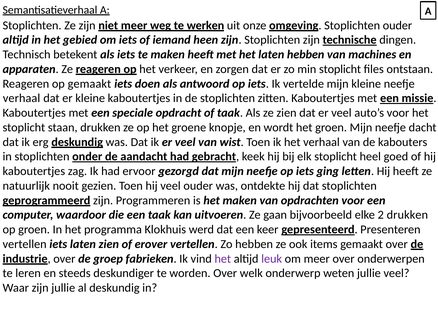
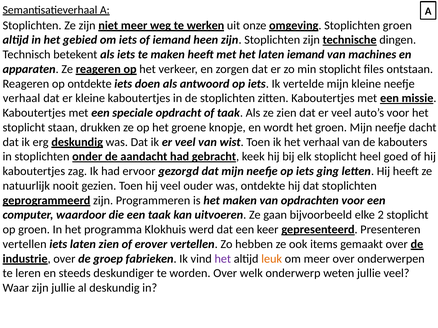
Stoplichten ouder: ouder -> groen (397, 25)
laten hebben: hebben -> iemand (306, 55)
op gemaakt: gemaakt -> ontdekte (90, 84)
2 drukken: drukken -> stoplicht (407, 215)
leuk colour: purple -> orange (272, 259)
